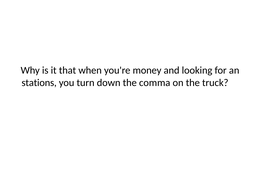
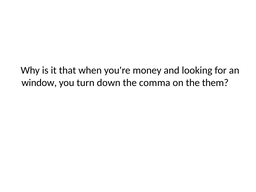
stations: stations -> window (39, 83)
truck: truck -> them (215, 83)
